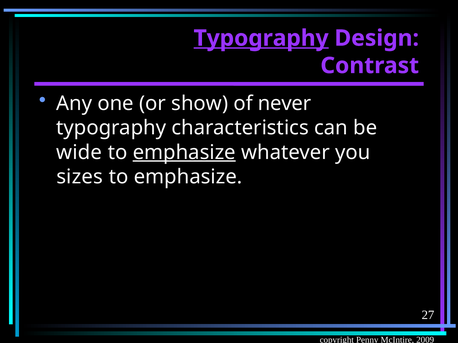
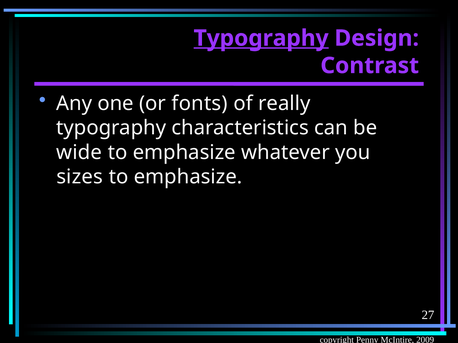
show: show -> fonts (200, 104)
never: never -> really (284, 104)
emphasize underline: present -> none (184, 153)
